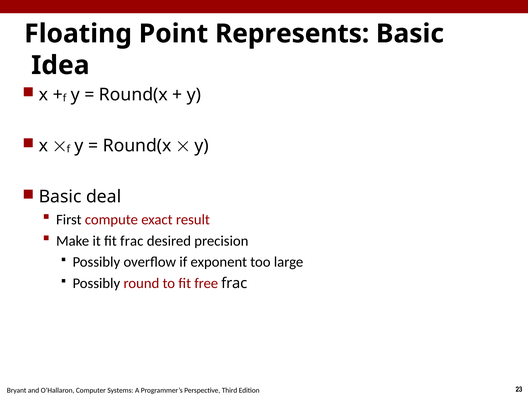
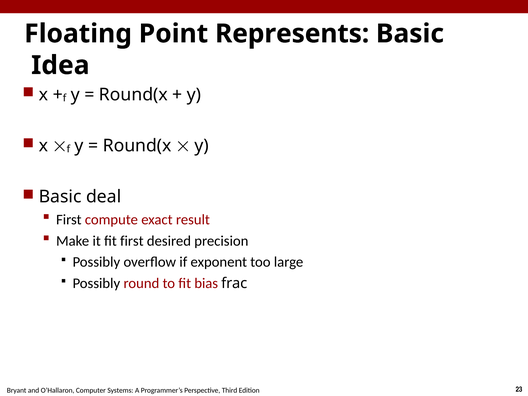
fit frac: frac -> first (132, 241)
free: free -> bias (206, 283)
